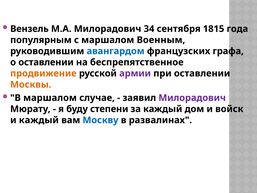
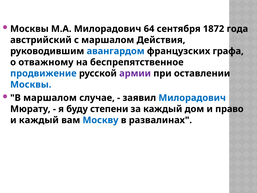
Вензель: Вензель -> Москвы (29, 29)
34: 34 -> 64 (149, 29)
1815: 1815 -> 1872 (214, 29)
популярным: популярным -> австрийский (41, 40)
Военным: Военным -> Действия (161, 40)
о оставлении: оставлении -> отважному (46, 62)
продвижение colour: orange -> blue (43, 73)
Москвы colour: orange -> blue (31, 84)
Милорадович colour: purple -> blue (192, 98)
войск: войск -> право (229, 109)
